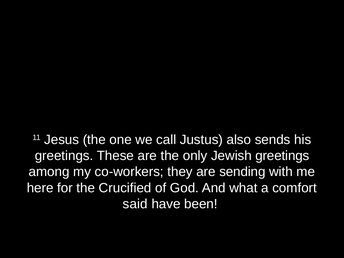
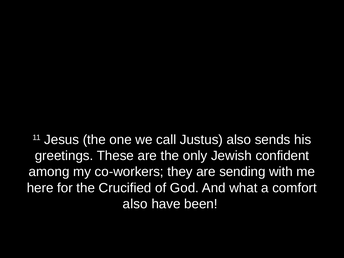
Jewish greetings: greetings -> confident (282, 156)
said: said -> also (135, 204)
